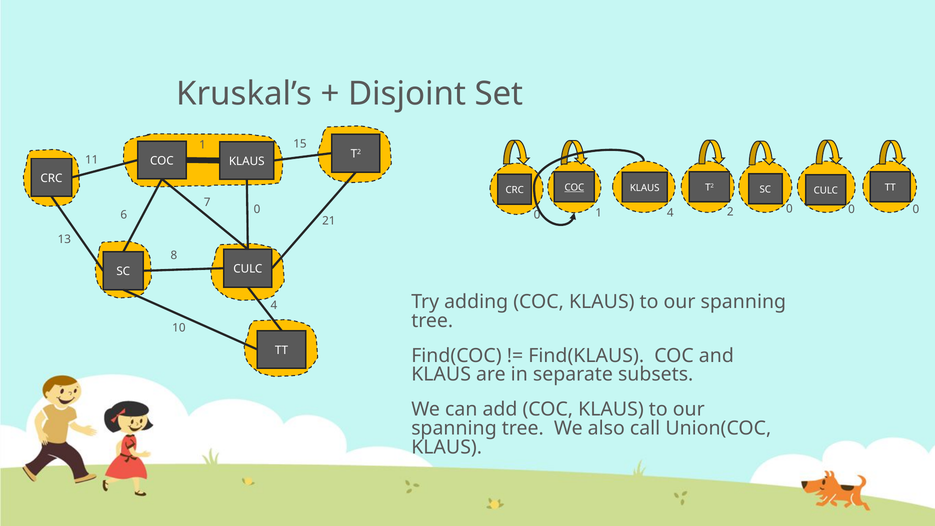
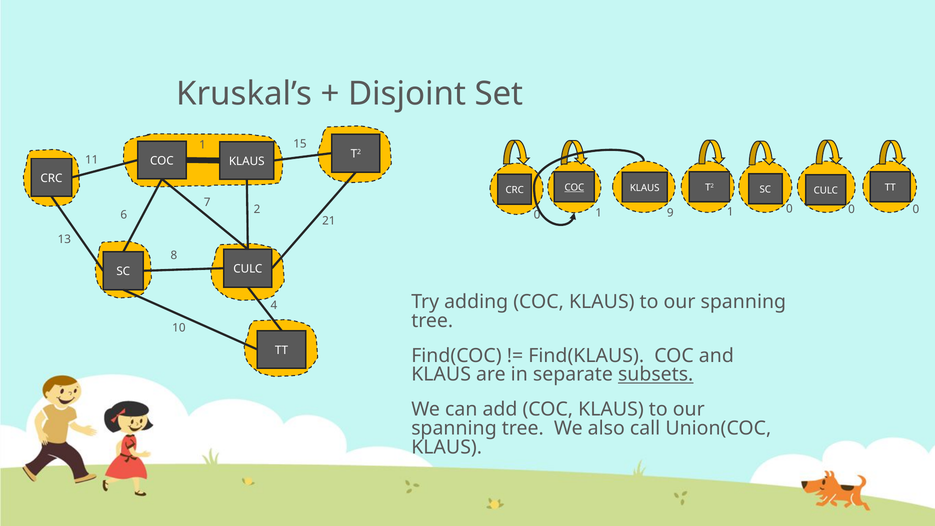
1 4: 4 -> 9 (670, 213)
0 2: 2 -> 1 (730, 212)
6 0: 0 -> 2 (257, 209)
subsets underline: none -> present (656, 375)
